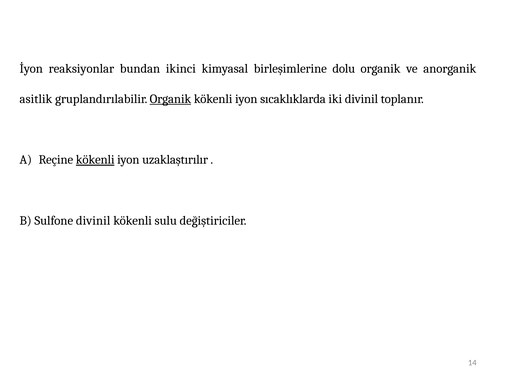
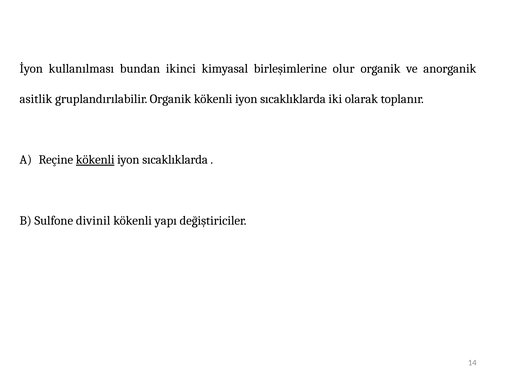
reaksiyonlar: reaksiyonlar -> kullanılması (81, 69)
dolu: dolu -> olur (344, 69)
Organik underline: present -> none (170, 99)
iki divinil: divinil -> olarak (361, 99)
uzaklaştırılır: uzaklaştırılır -> sıcaklıklarda (175, 160)
sulu: sulu -> yapı (166, 221)
